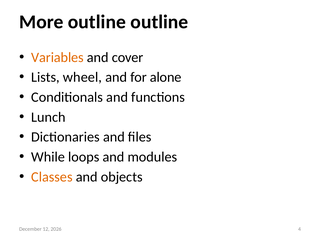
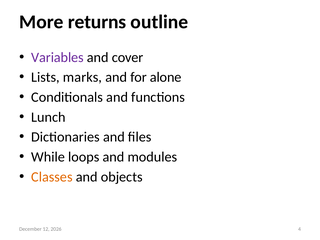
More outline: outline -> returns (97, 22)
Variables colour: orange -> purple (57, 57)
wheel: wheel -> marks (82, 77)
